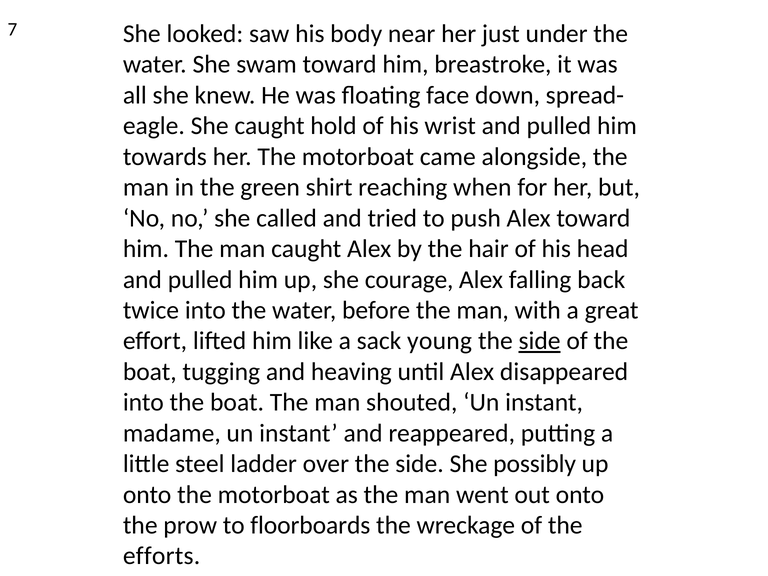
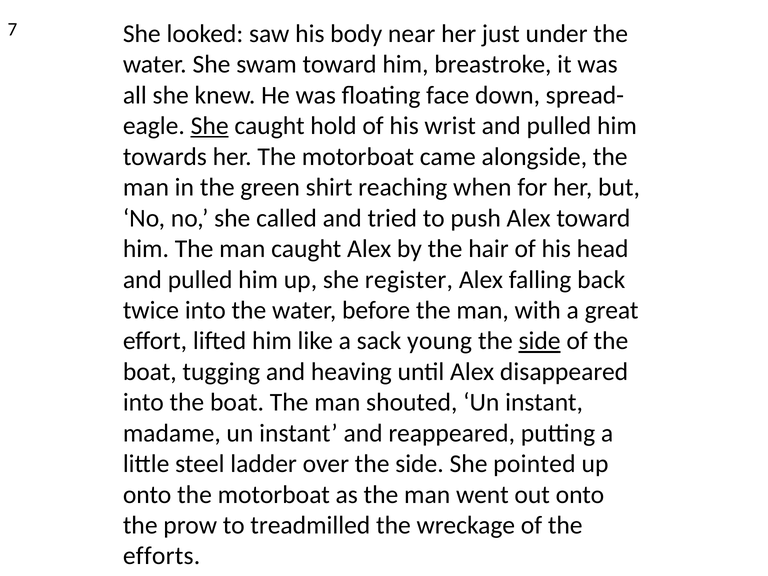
She underline: none -> present (210, 126)
courage: courage -> register (409, 280)
possibly: possibly -> pointed (534, 464)
floorboards: floorboards -> treadmilled (310, 525)
